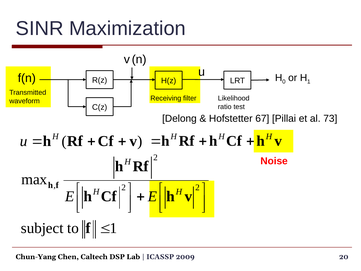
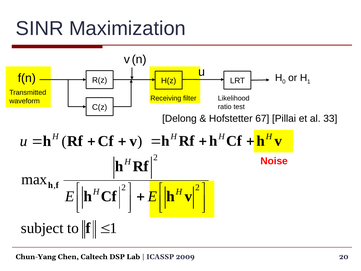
73: 73 -> 33 (330, 118)
